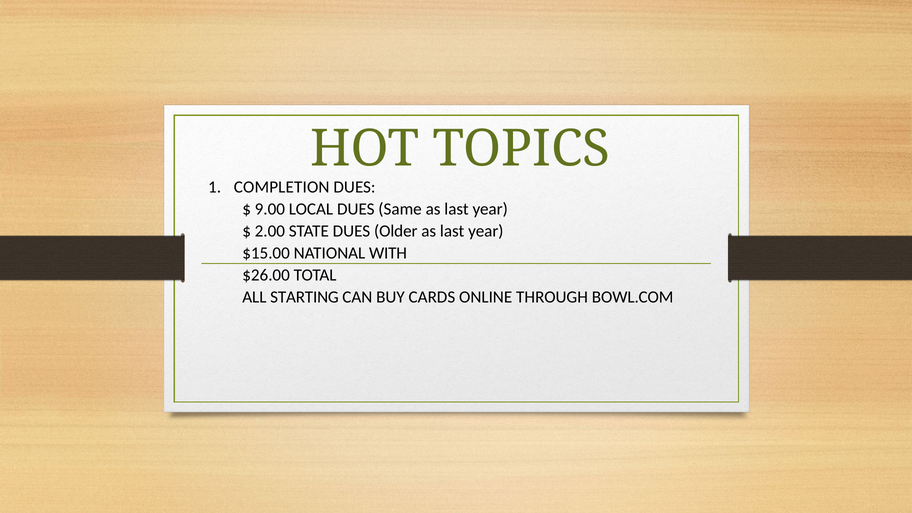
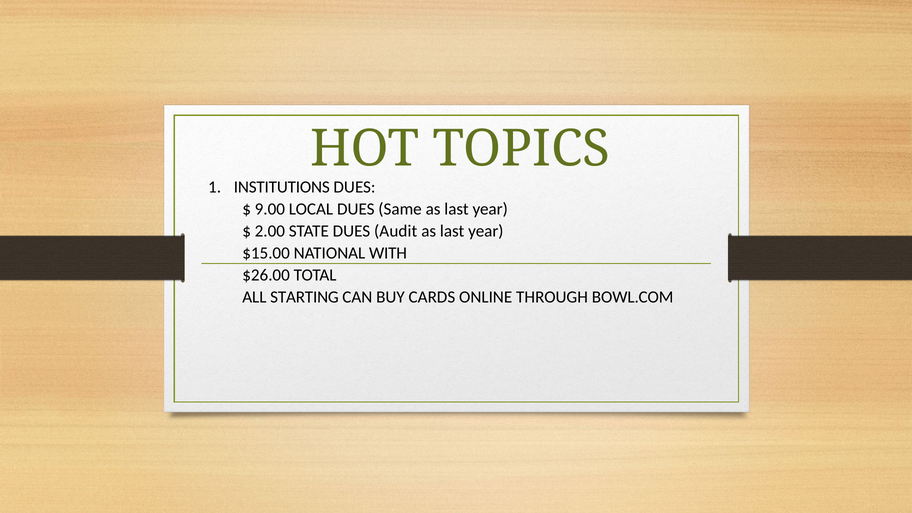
COMPLETION: COMPLETION -> INSTITUTIONS (282, 187)
Older: Older -> Audit (396, 231)
